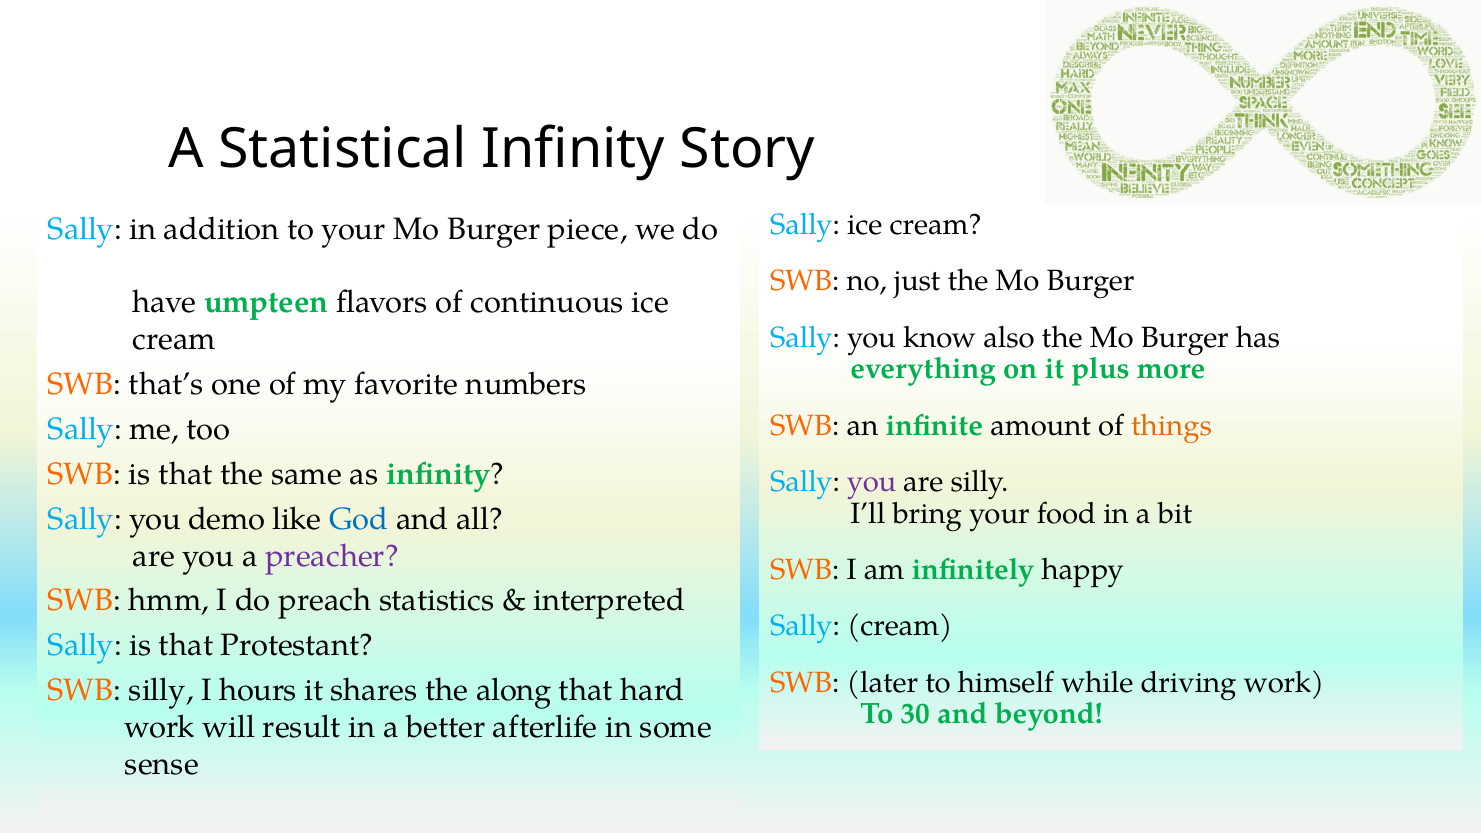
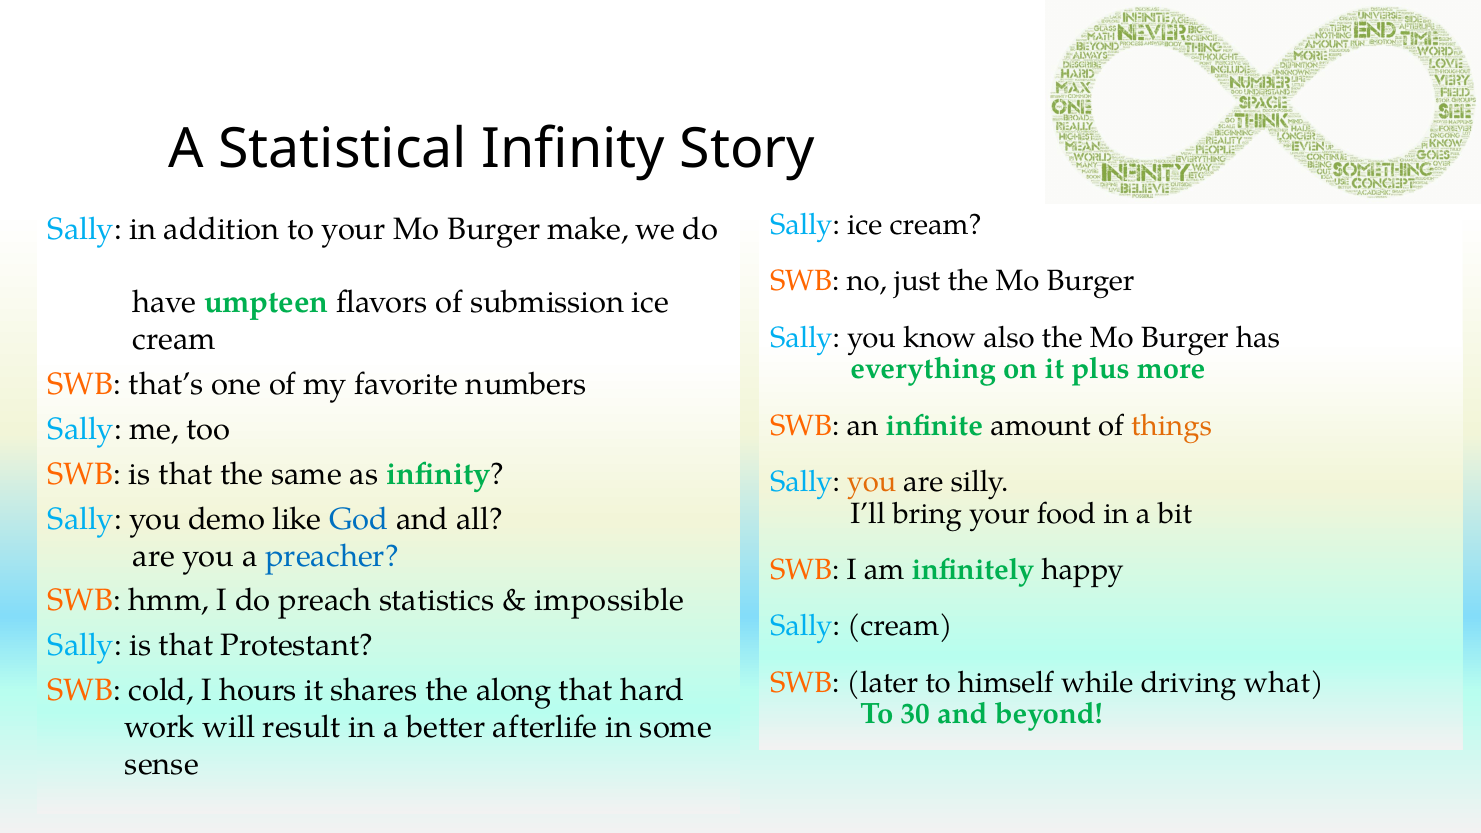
piece: piece -> make (588, 230)
continuous: continuous -> submission (547, 303)
you colour: purple -> orange (872, 482)
preacher colour: purple -> blue (332, 556)
interpreted: interpreted -> impossible (609, 601)
driving work: work -> what (1284, 683)
SWB silly: silly -> cold (162, 691)
